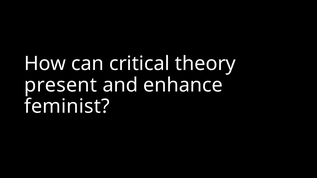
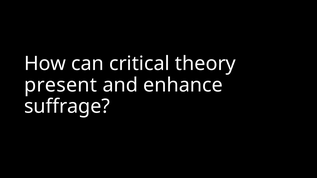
feminist: feminist -> suffrage (67, 107)
